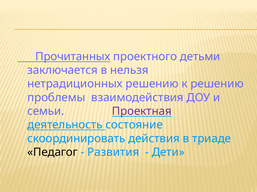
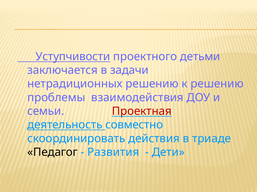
Прочитанных: Прочитанных -> Уступчивости (73, 57)
нельзя: нельзя -> задачи (129, 70)
Проектная colour: purple -> red (142, 112)
состояние: состояние -> совместно (134, 125)
